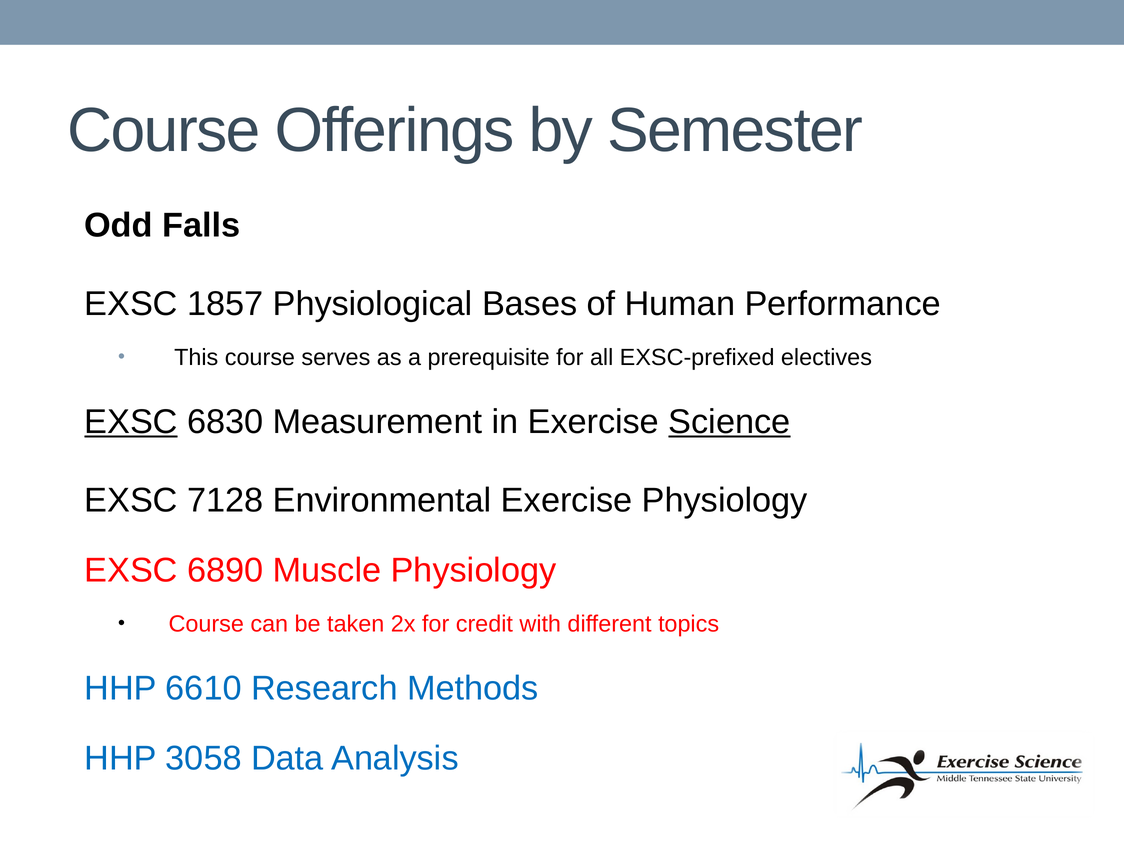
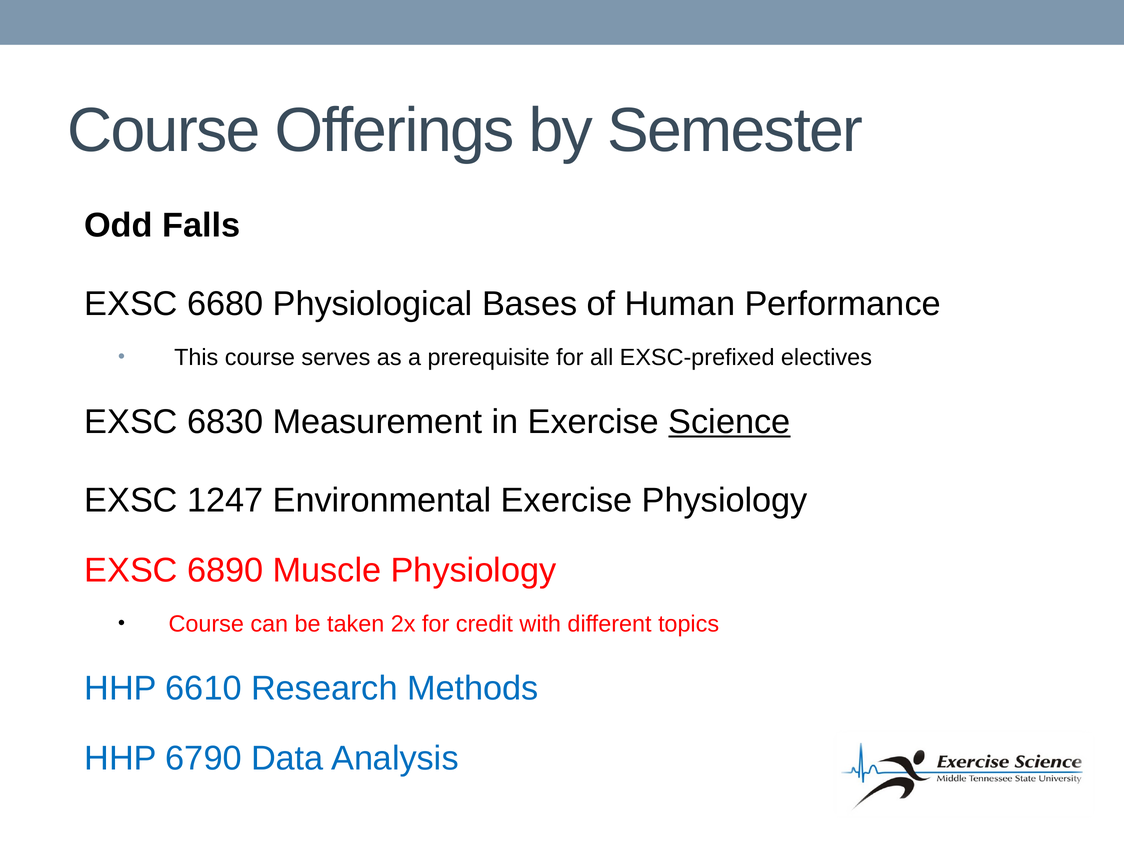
1857: 1857 -> 6680 (225, 304)
EXSC underline: present -> none (131, 422)
7128: 7128 -> 1247 (225, 501)
3058: 3058 -> 6790 (204, 758)
